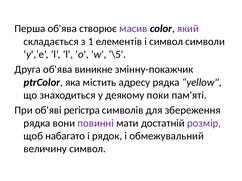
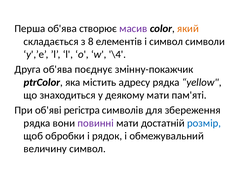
який colour: purple -> orange (188, 29)
1: 1 -> 8 (91, 42)
\5: \5 -> \4 (117, 55)
виникне: виникне -> поєднує (94, 70)
деякому поки: поки -> мати (158, 95)
розмір colour: purple -> blue (204, 123)
набагато: набагато -> обробки (65, 136)
